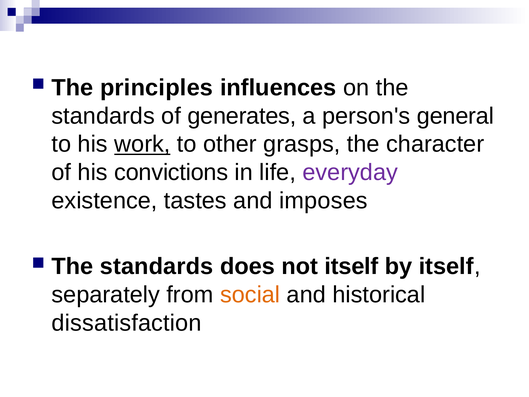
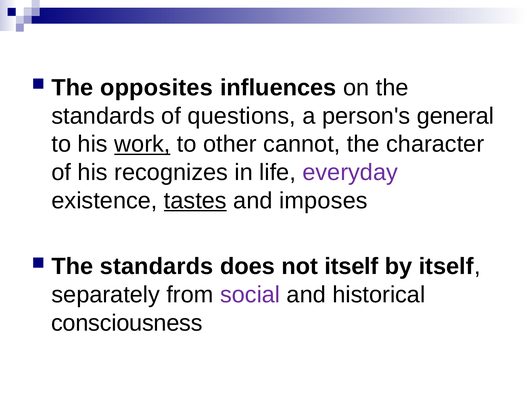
principles: principles -> opposites (157, 88)
generates: generates -> questions (242, 116)
grasps: grasps -> cannot (302, 144)
convictions: convictions -> recognizes (171, 172)
tastes underline: none -> present (195, 201)
social colour: orange -> purple (250, 295)
dissatisfaction: dissatisfaction -> consciousness (127, 323)
